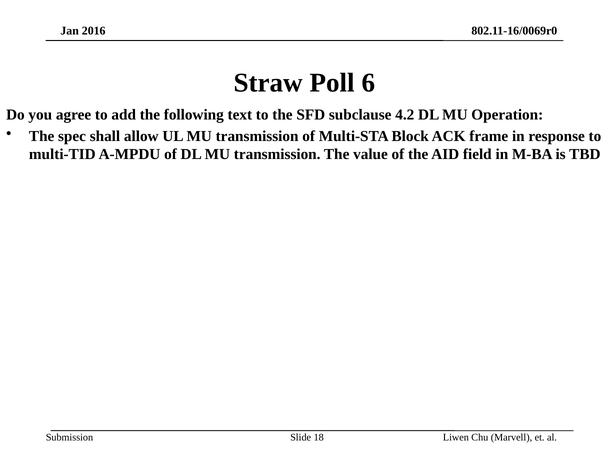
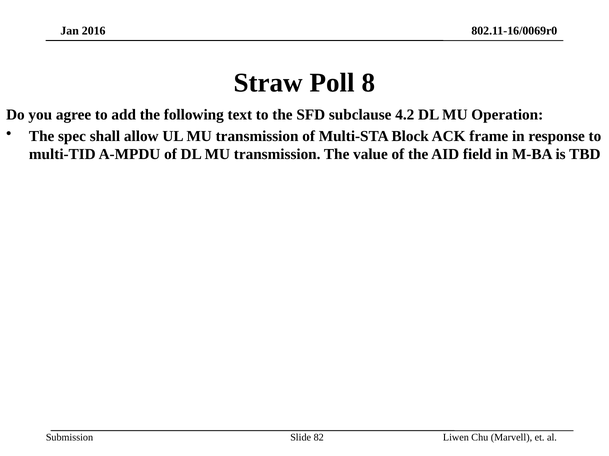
6: 6 -> 8 (368, 83)
18: 18 -> 82 (319, 438)
